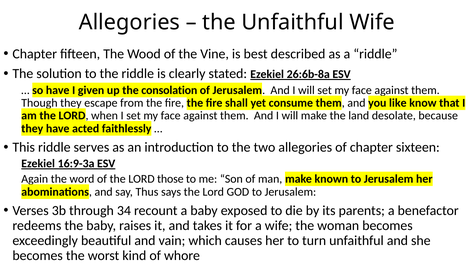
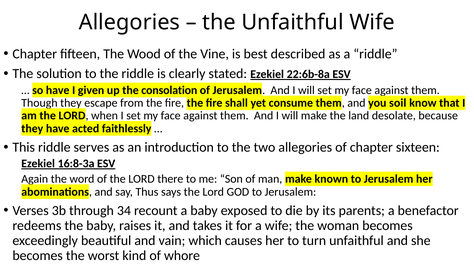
26:6b-8a: 26:6b-8a -> 22:6b-8a (308, 74)
like: like -> soil (398, 103)
16:9-3a: 16:9-3a -> 16:8-3a (76, 163)
those: those -> there (170, 179)
